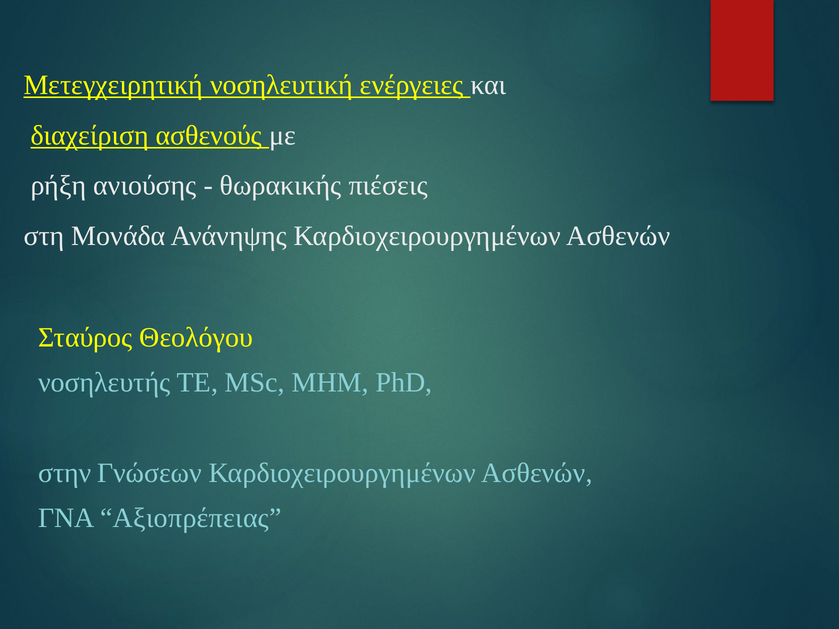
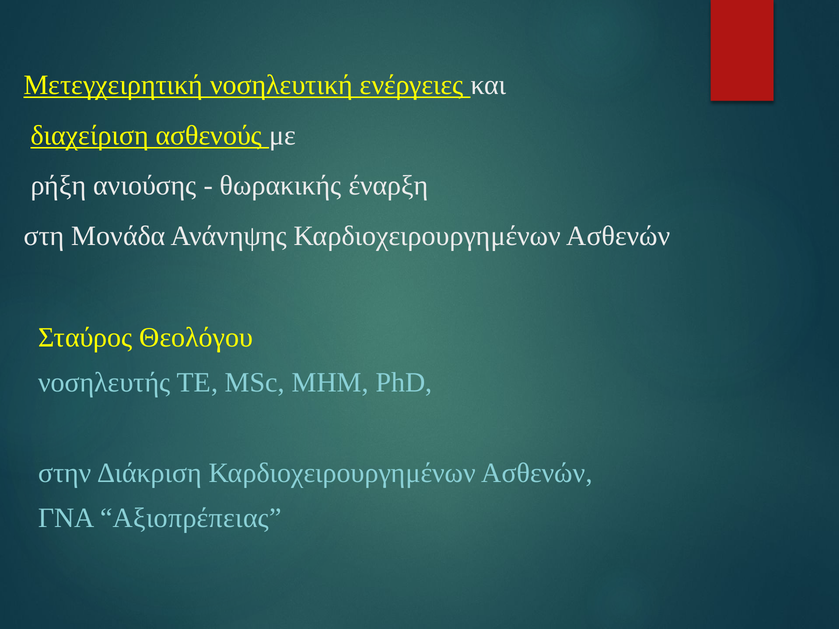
πιέσεις: πιέσεις -> έναρξη (388, 186)
Γνώσεων: Γνώσεων -> Διάκριση (149, 473)
